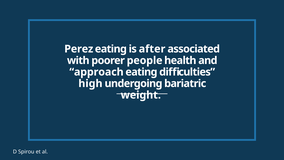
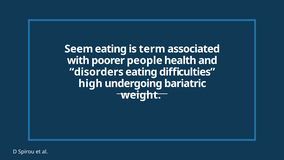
Perez: Perez -> Seem (79, 49)
after: after -> term (152, 49)
approach: approach -> disorders (96, 72)
